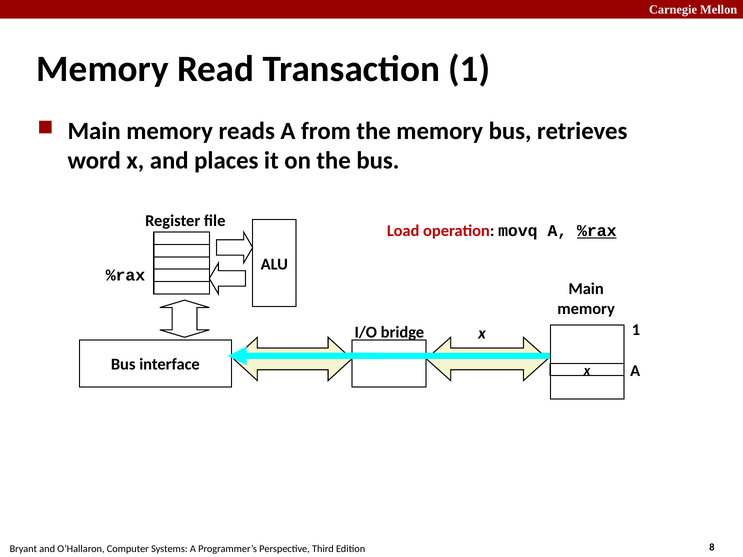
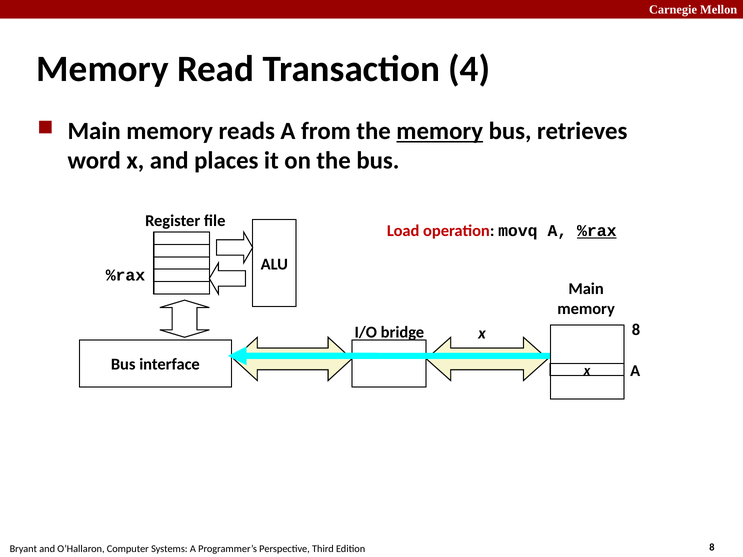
Transaction 1: 1 -> 4 (469, 69)
memory underline: none -> present (440, 131)
x 1: 1 -> 8 (636, 330)
